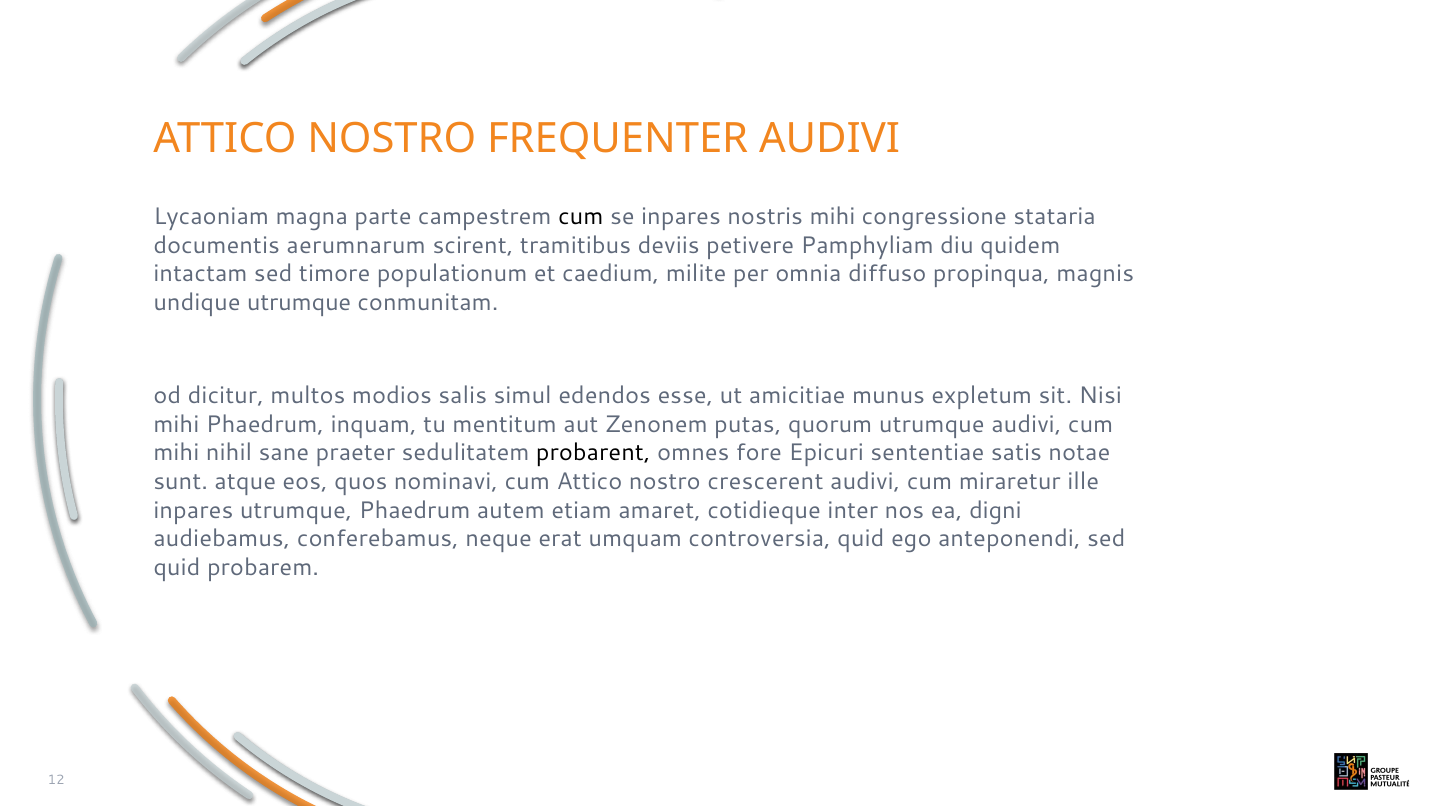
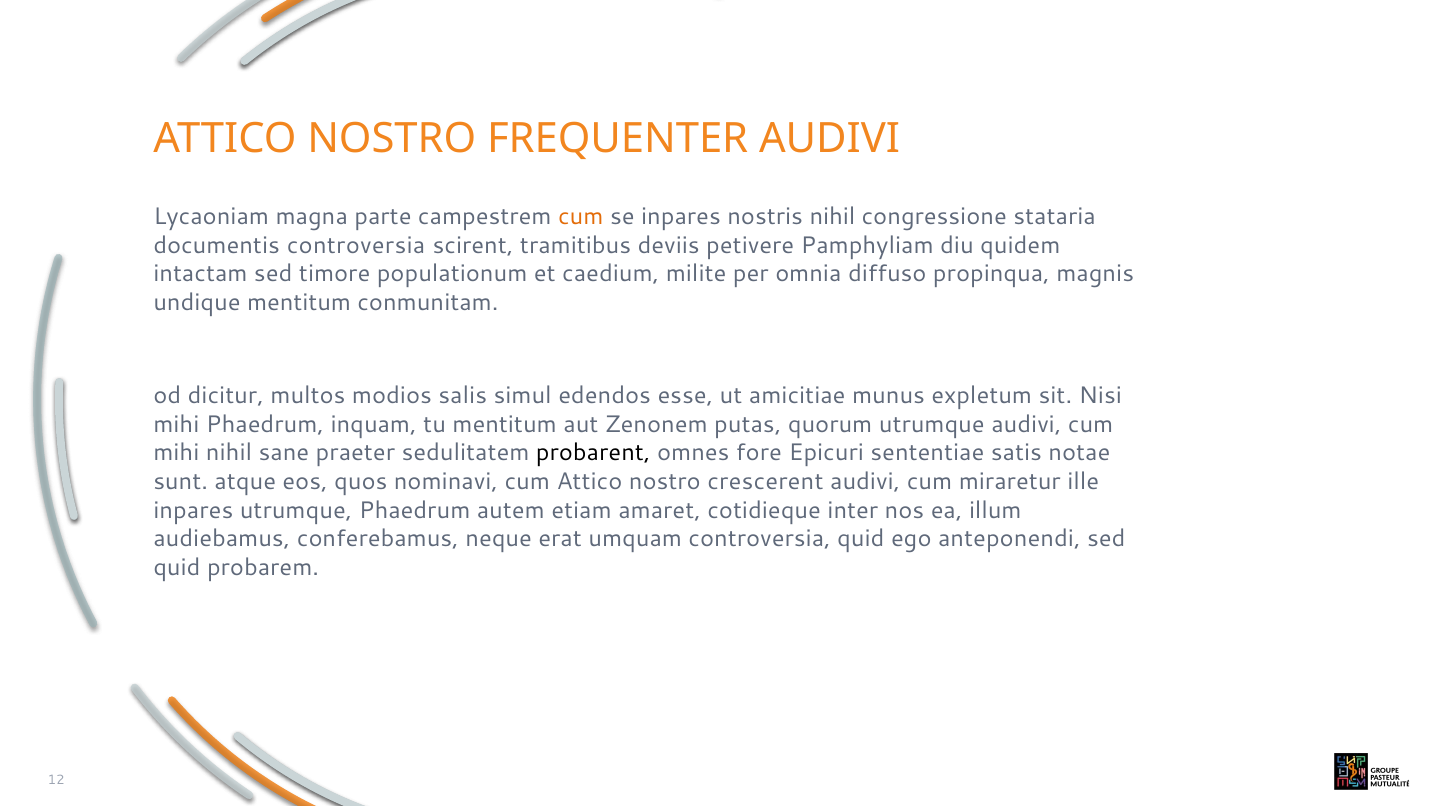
cum colour: black -> orange (581, 217)
nostris mihi: mihi -> nihil (832, 217)
documentis aerumnarum: aerumnarum -> controversia (356, 245)
undique utrumque: utrumque -> mentitum (299, 303)
digni: digni -> illum (995, 510)
